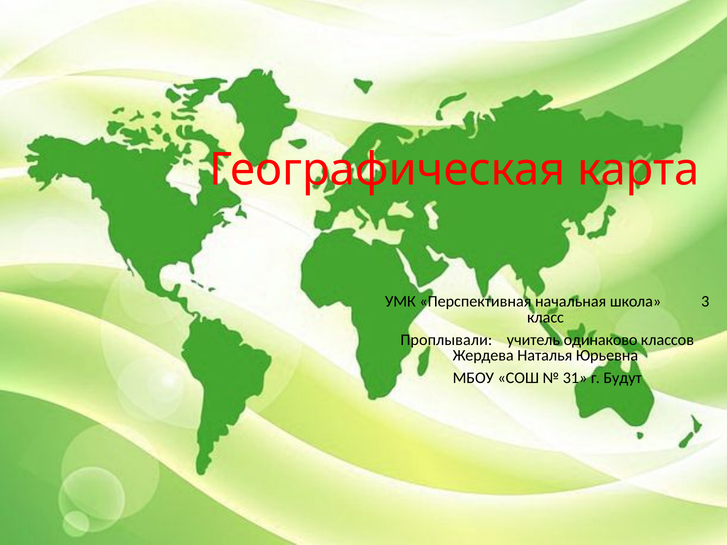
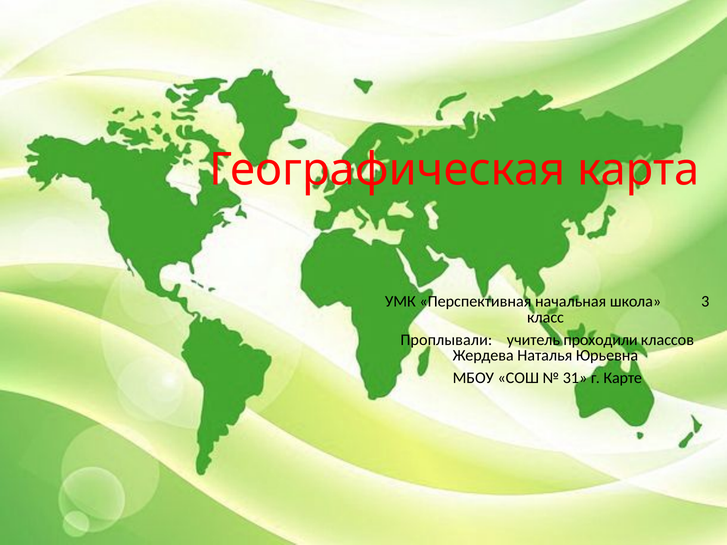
одинаково: одинаково -> проходили (601, 340)
Будут: Будут -> Карте (623, 378)
